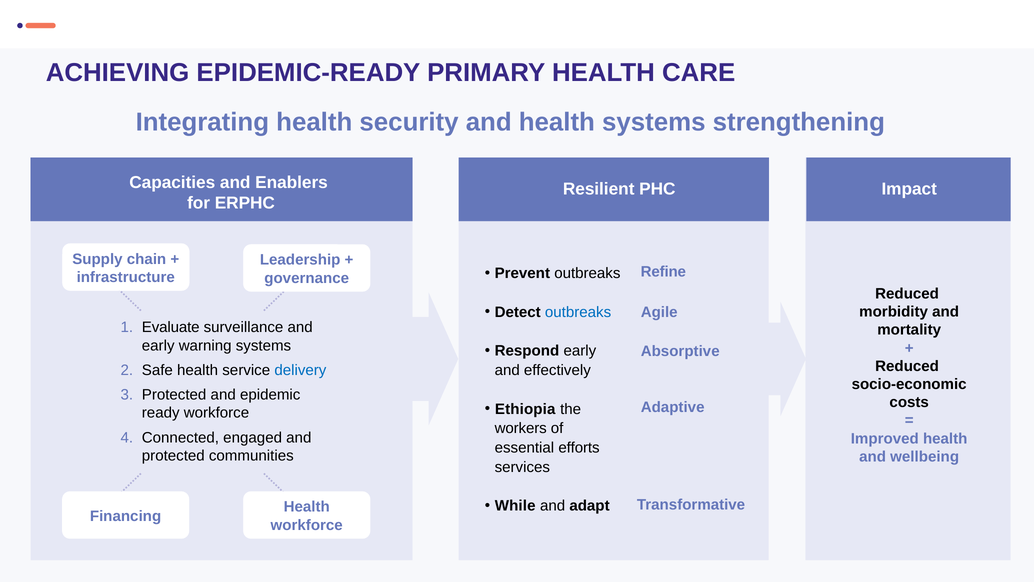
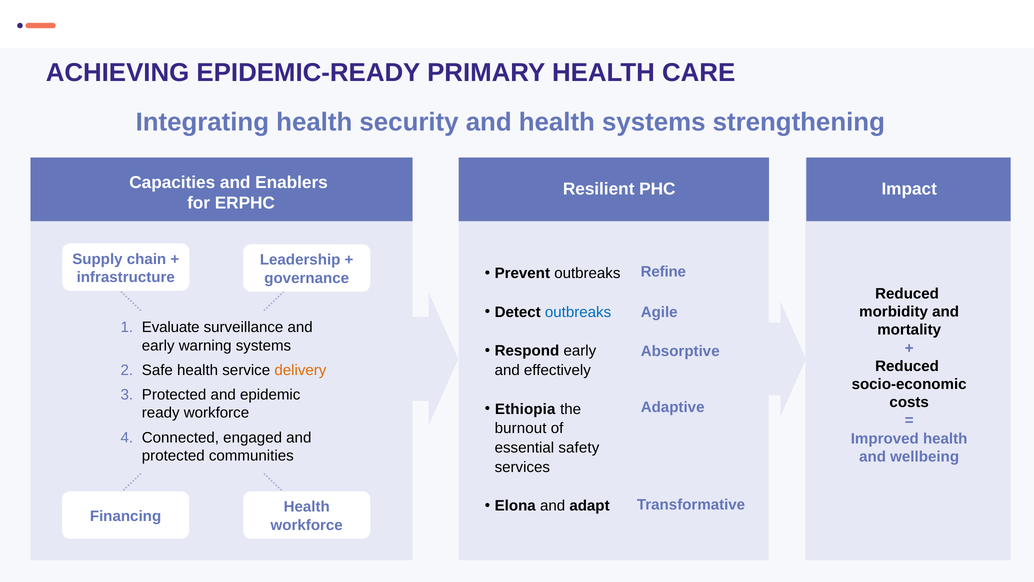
delivery colour: blue -> orange (300, 370)
workers: workers -> burnout (521, 428)
efforts: efforts -> safety (579, 448)
While: While -> Elona (515, 506)
